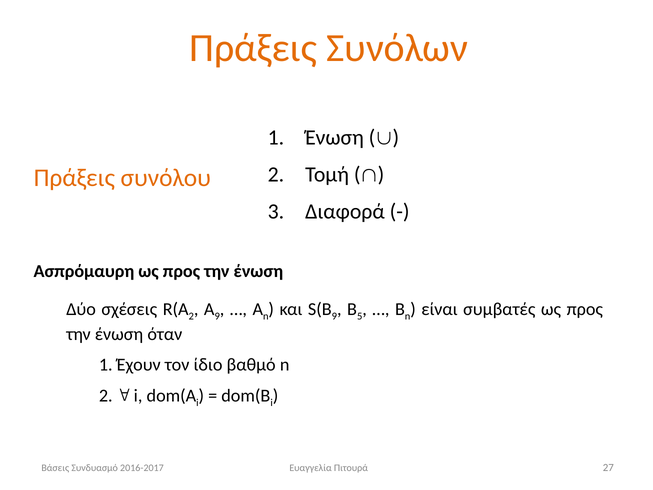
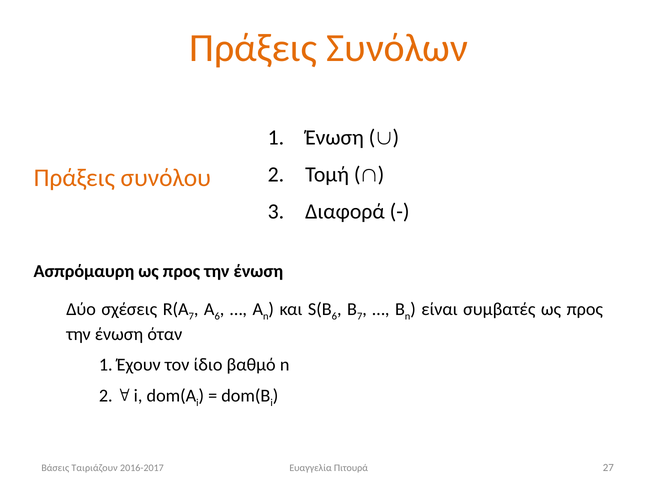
2: 2 -> 7 (191, 316)
9: 9 -> 6 (217, 316)
9: 9 -> 6 (334, 316)
5: 5 -> 7 (360, 316)
Συνδυασμό: Συνδυασμό -> Ταιριάζουν (95, 468)
